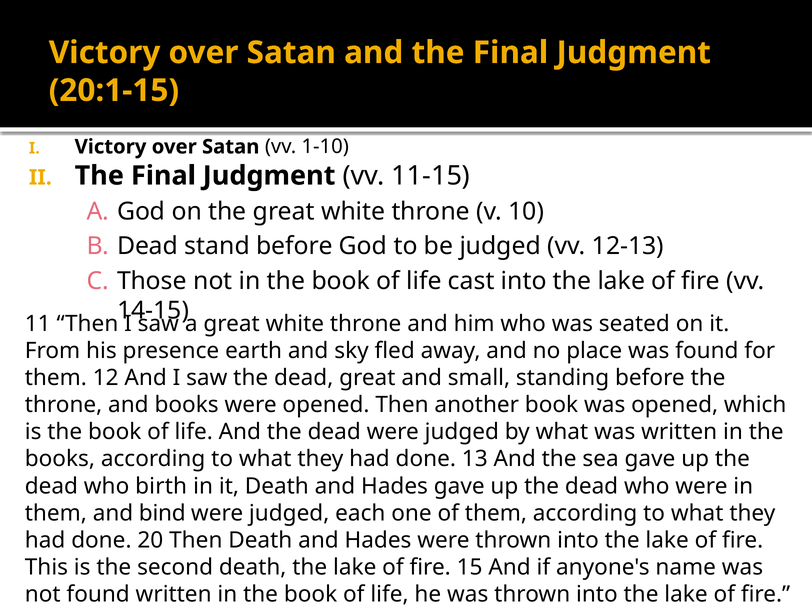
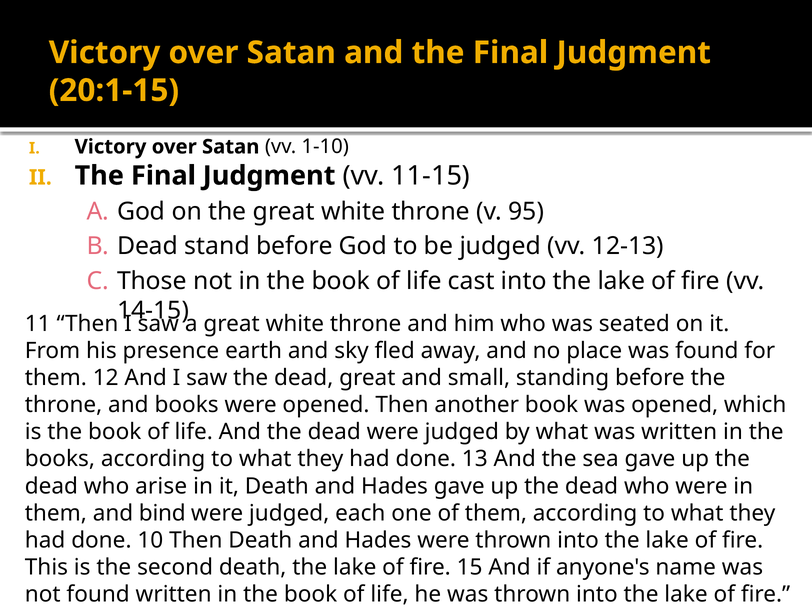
10: 10 -> 95 (526, 212)
birth: birth -> arise (161, 486)
20: 20 -> 10 (150, 540)
